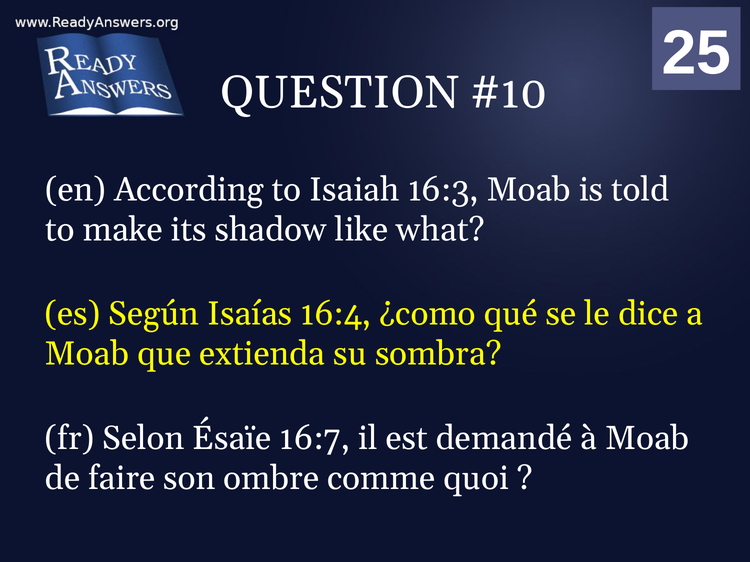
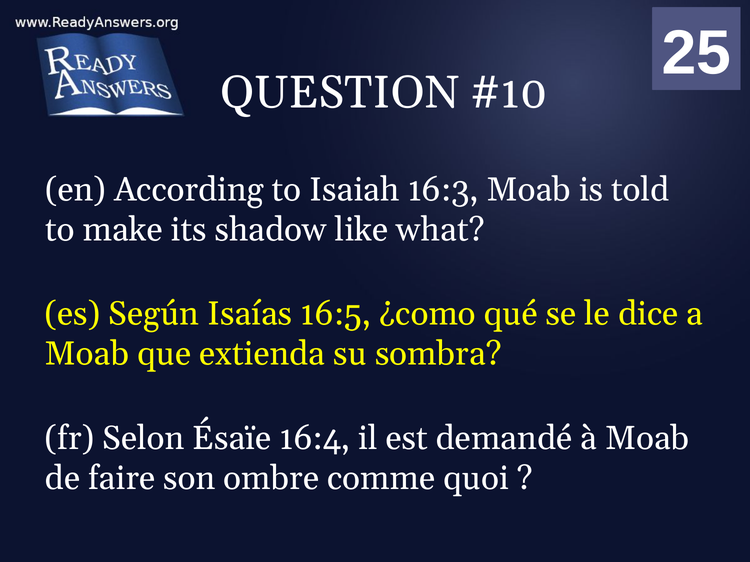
16:4: 16:4 -> 16:5 (336, 314)
16:7: 16:7 -> 16:4 (315, 439)
